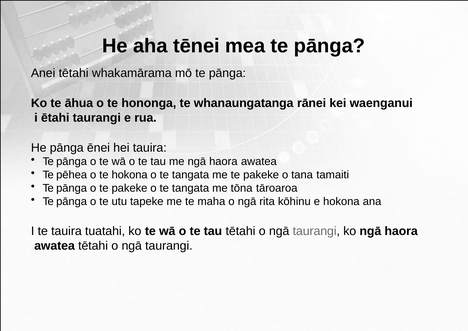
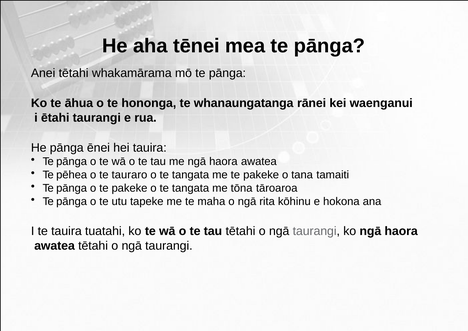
te hokona: hokona -> tauraro (129, 175)
